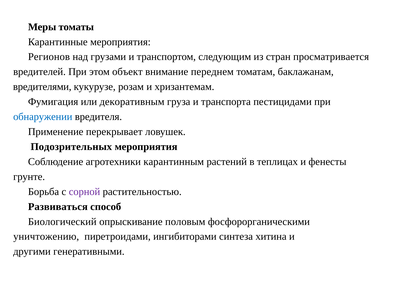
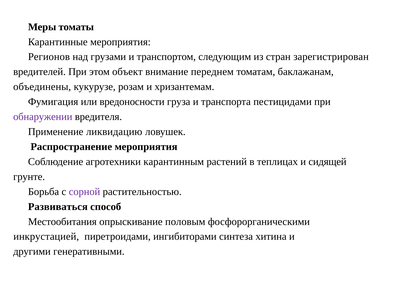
просматривается: просматривается -> зарегистрирован (331, 57)
вредителями: вредителями -> объединены (42, 87)
декоративным: декоративным -> вредоносности (132, 102)
обнаружении colour: blue -> purple (43, 117)
перекрывает: перекрывает -> ликвидацию (114, 132)
Подозрительных: Подозрительных -> Распространение (71, 147)
фенесты: фенесты -> сидящей (328, 162)
Биологический: Биологический -> Местообитания (62, 222)
уничтожению: уничтожению -> инкрустацией (46, 237)
